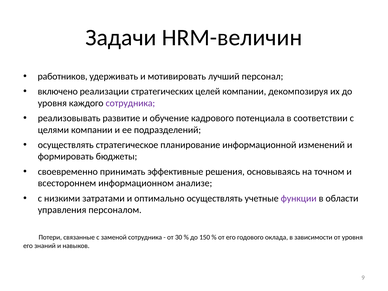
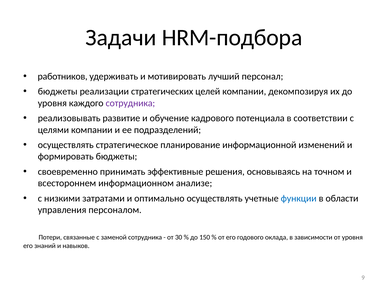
HRM-величин: HRM-величин -> HRM-подбора (232, 38)
включено: включено -> бюджеты (58, 91)
функции colour: purple -> blue (299, 198)
